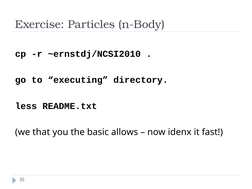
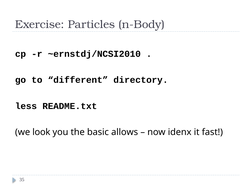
executing: executing -> different (78, 80)
that: that -> look (41, 132)
